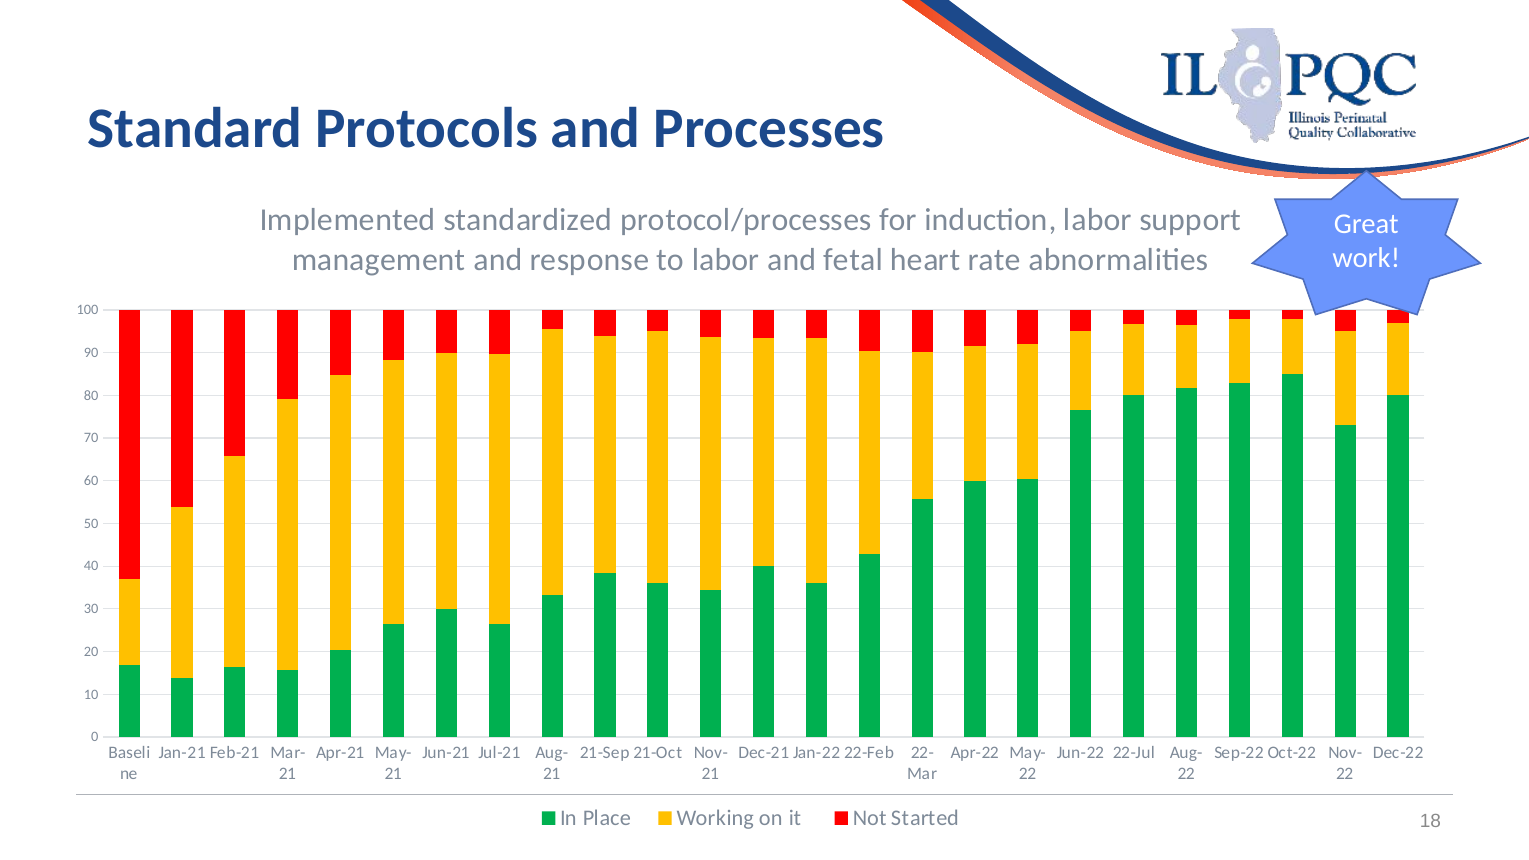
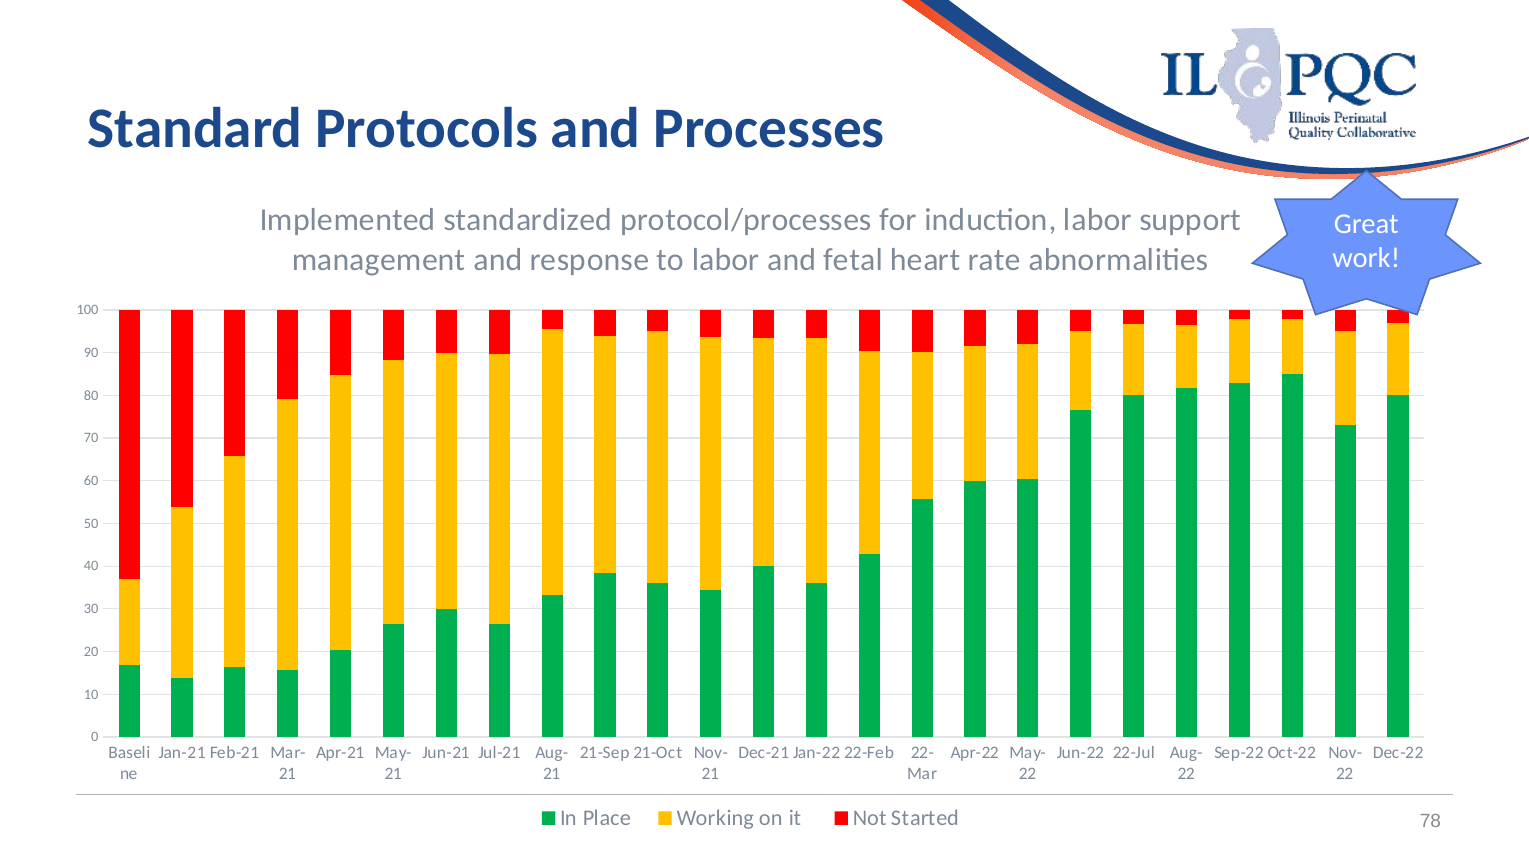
18: 18 -> 78 (1430, 821)
